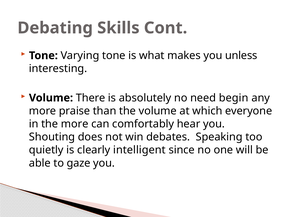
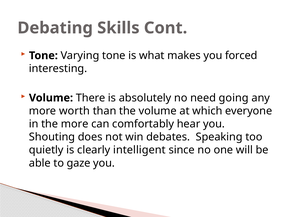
unless: unless -> forced (241, 56)
begin: begin -> going (234, 98)
praise: praise -> worth (74, 111)
